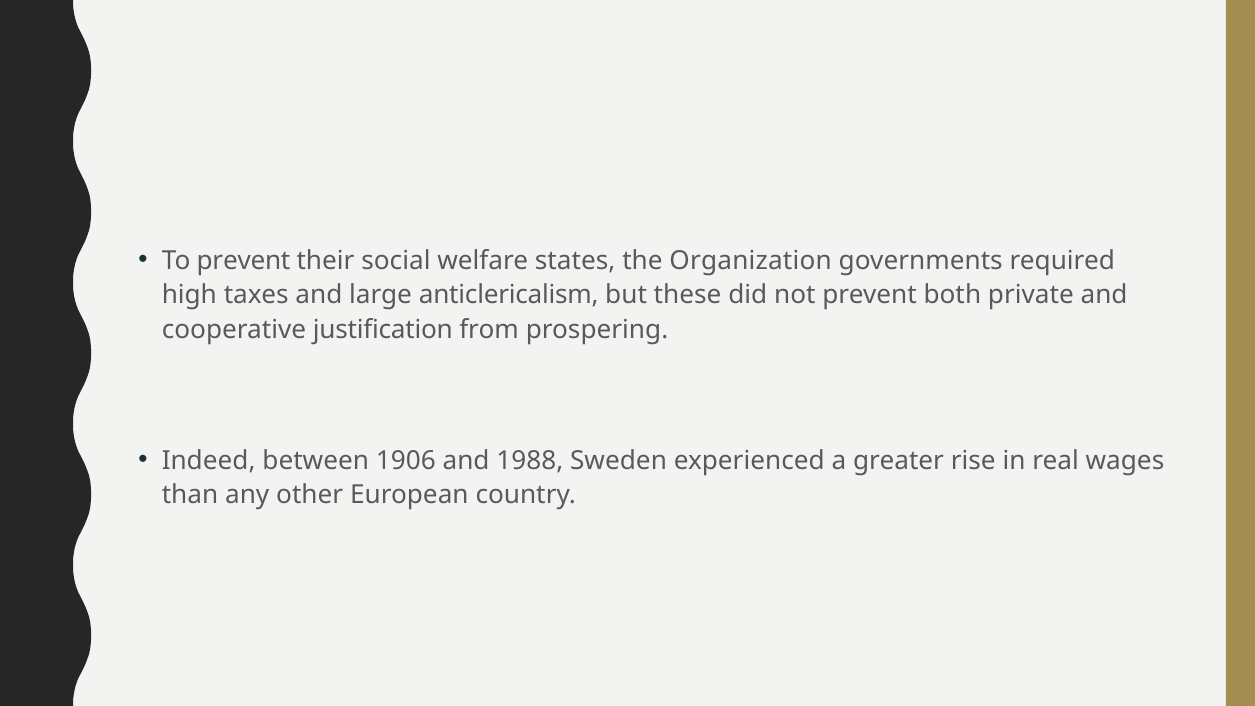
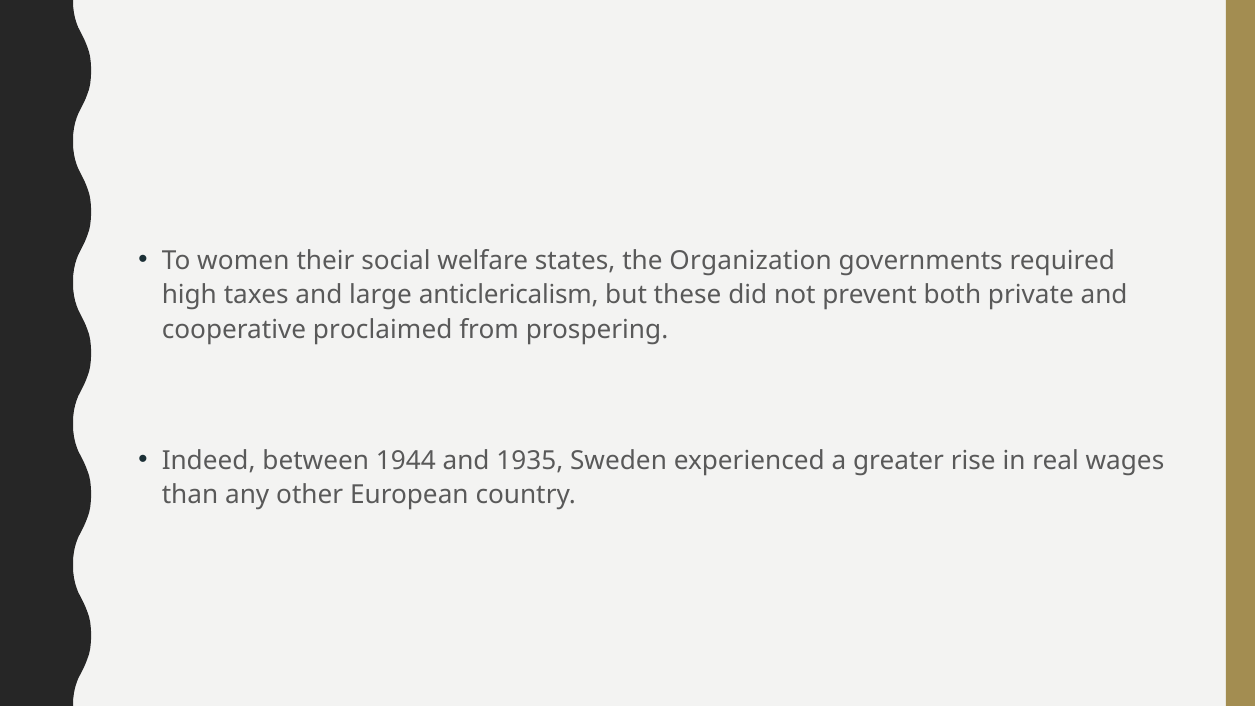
To prevent: prevent -> women (243, 261)
justification: justification -> proclaimed (383, 330)
1906: 1906 -> 1944 (406, 461)
1988: 1988 -> 1935 (530, 461)
